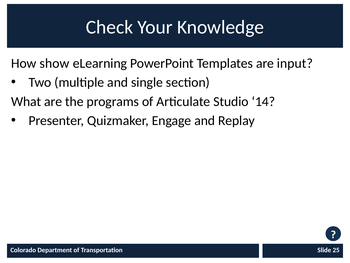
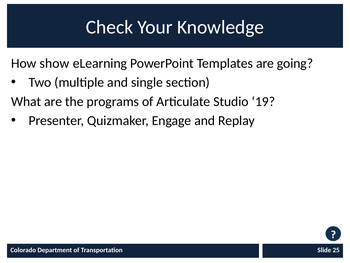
input: input -> going (295, 63)
14: 14 -> 19 (263, 101)
